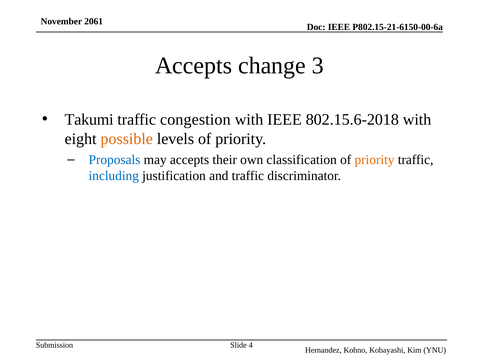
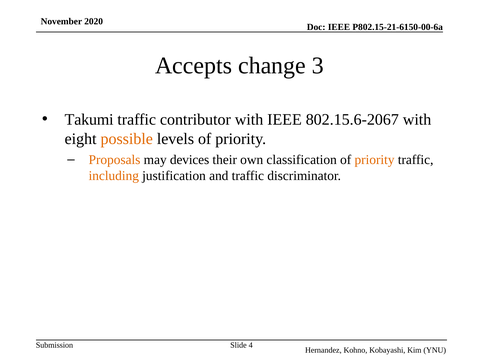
2061: 2061 -> 2020 (94, 21)
congestion: congestion -> contributor (195, 119)
802.15.6-2018: 802.15.6-2018 -> 802.15.6-2067 (352, 119)
Proposals colour: blue -> orange (114, 160)
may accepts: accepts -> devices (190, 160)
including colour: blue -> orange (114, 176)
